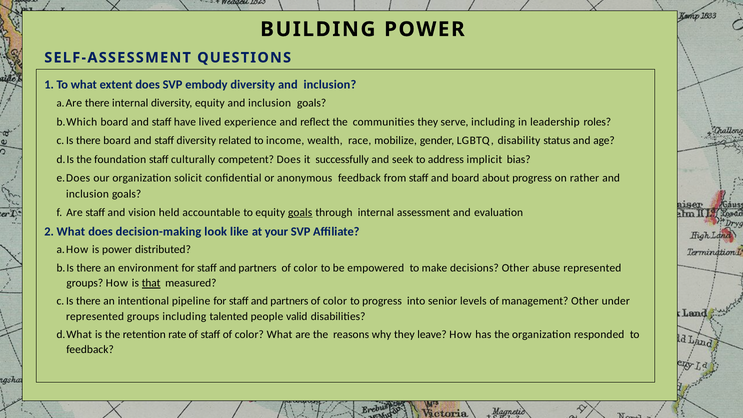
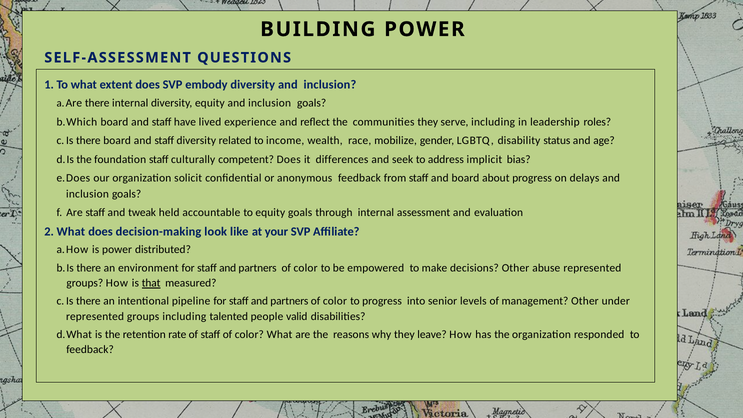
successfully: successfully -> differences (342, 159)
rather: rather -> delays (585, 178)
vision: vision -> tweak (142, 212)
goals underline: present -> none (300, 212)
